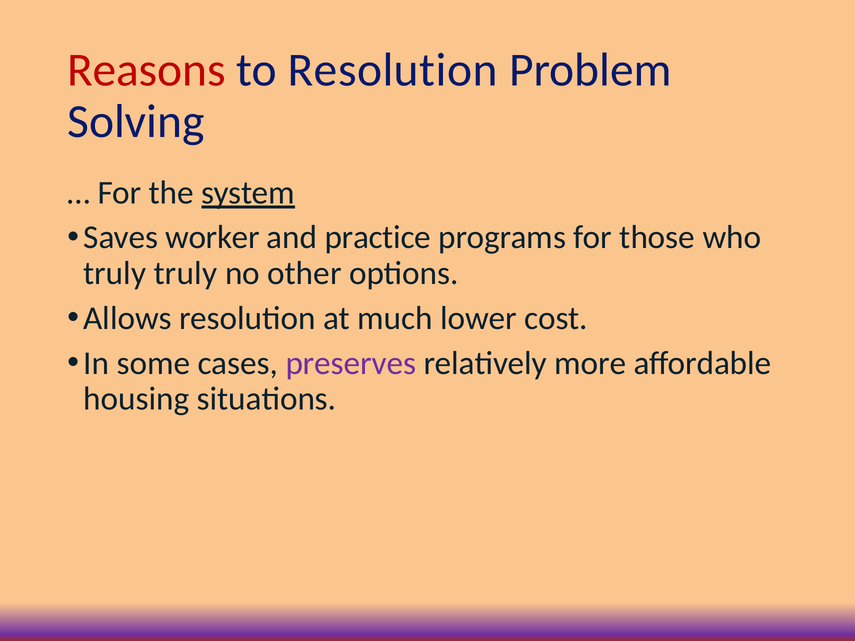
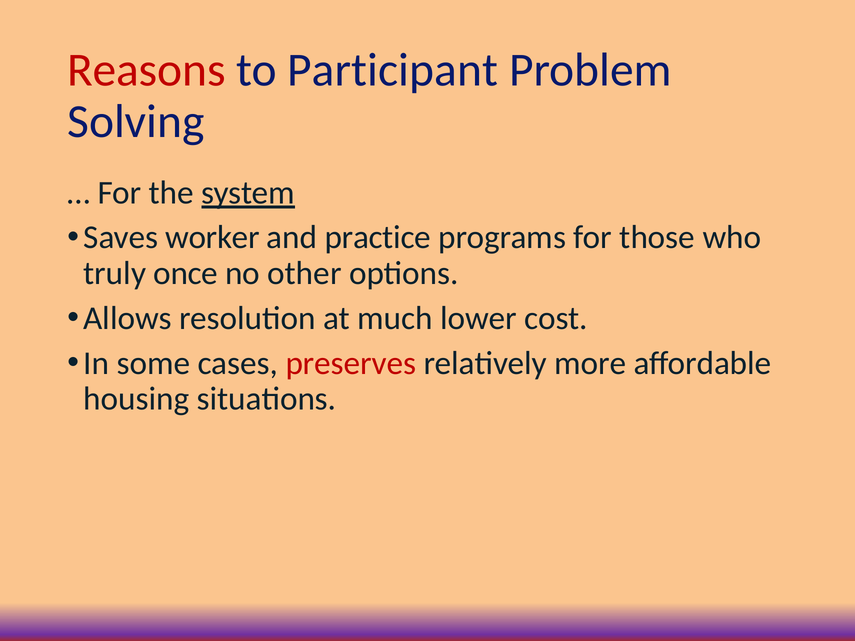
to Resolution: Resolution -> Participant (393, 70)
truly truly: truly -> once (186, 273)
preserves colour: purple -> red (351, 363)
